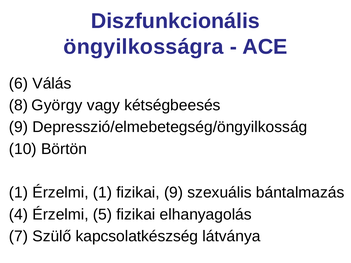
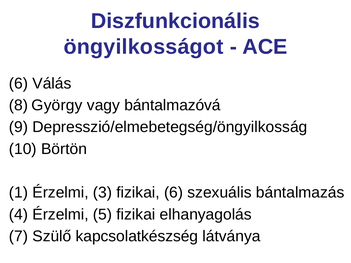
öngyilkosságra: öngyilkosságra -> öngyilkosságot (143, 47)
kétségbeesés: kétségbeesés -> bántalmazóvá (172, 105)
Érzelmi 1: 1 -> 3 (103, 193)
fizikai 9: 9 -> 6 (174, 193)
